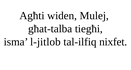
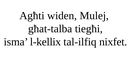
l-jitlob: l-jitlob -> l-kellix (45, 42)
